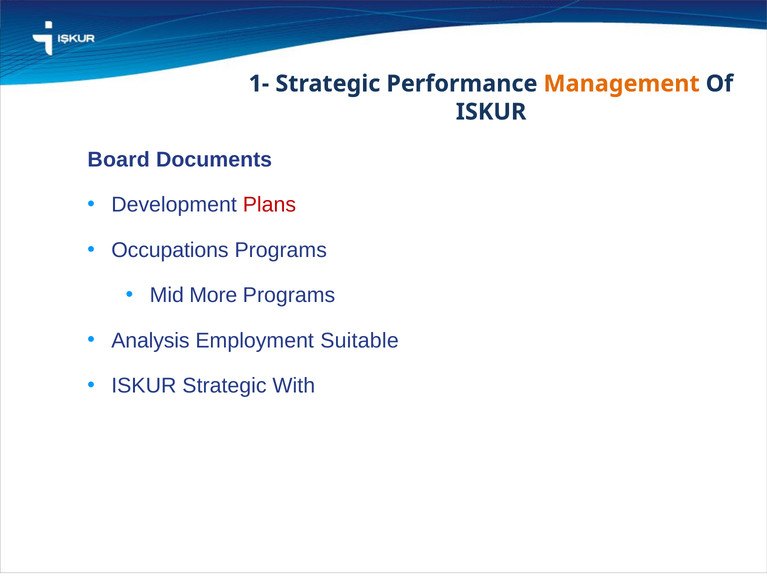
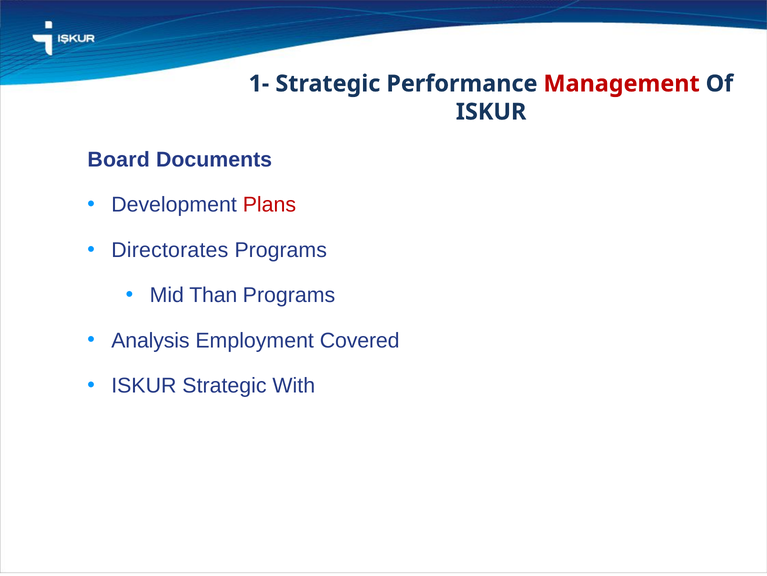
Management colour: orange -> red (622, 84)
Occupations: Occupations -> Directorates (170, 250)
More: More -> Than (213, 295)
Suitable: Suitable -> Covered (360, 340)
